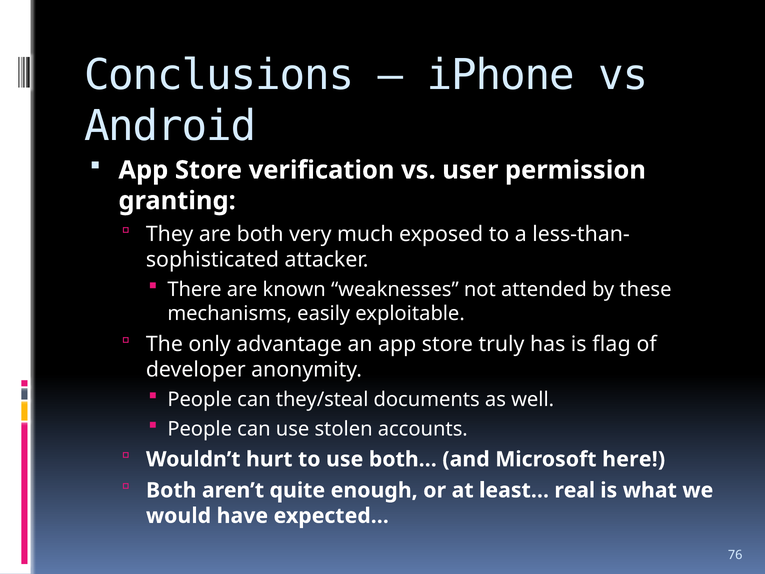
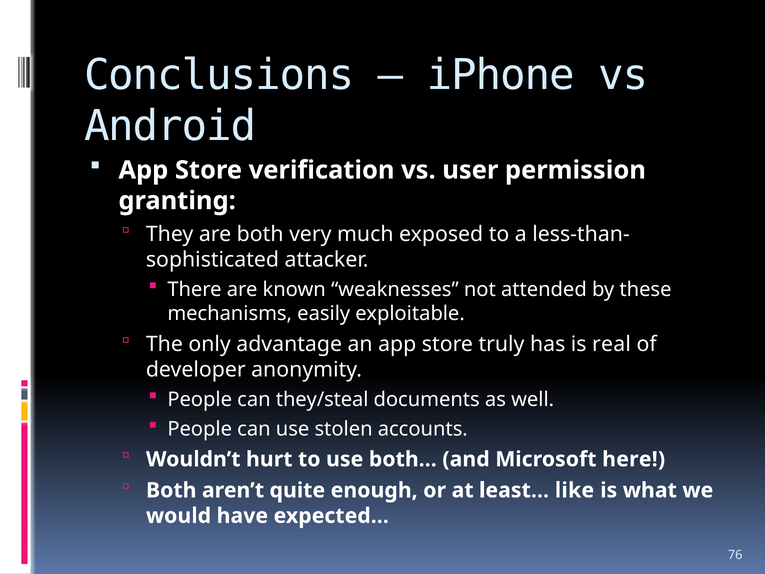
flag: flag -> real (611, 344)
real: real -> like (575, 490)
